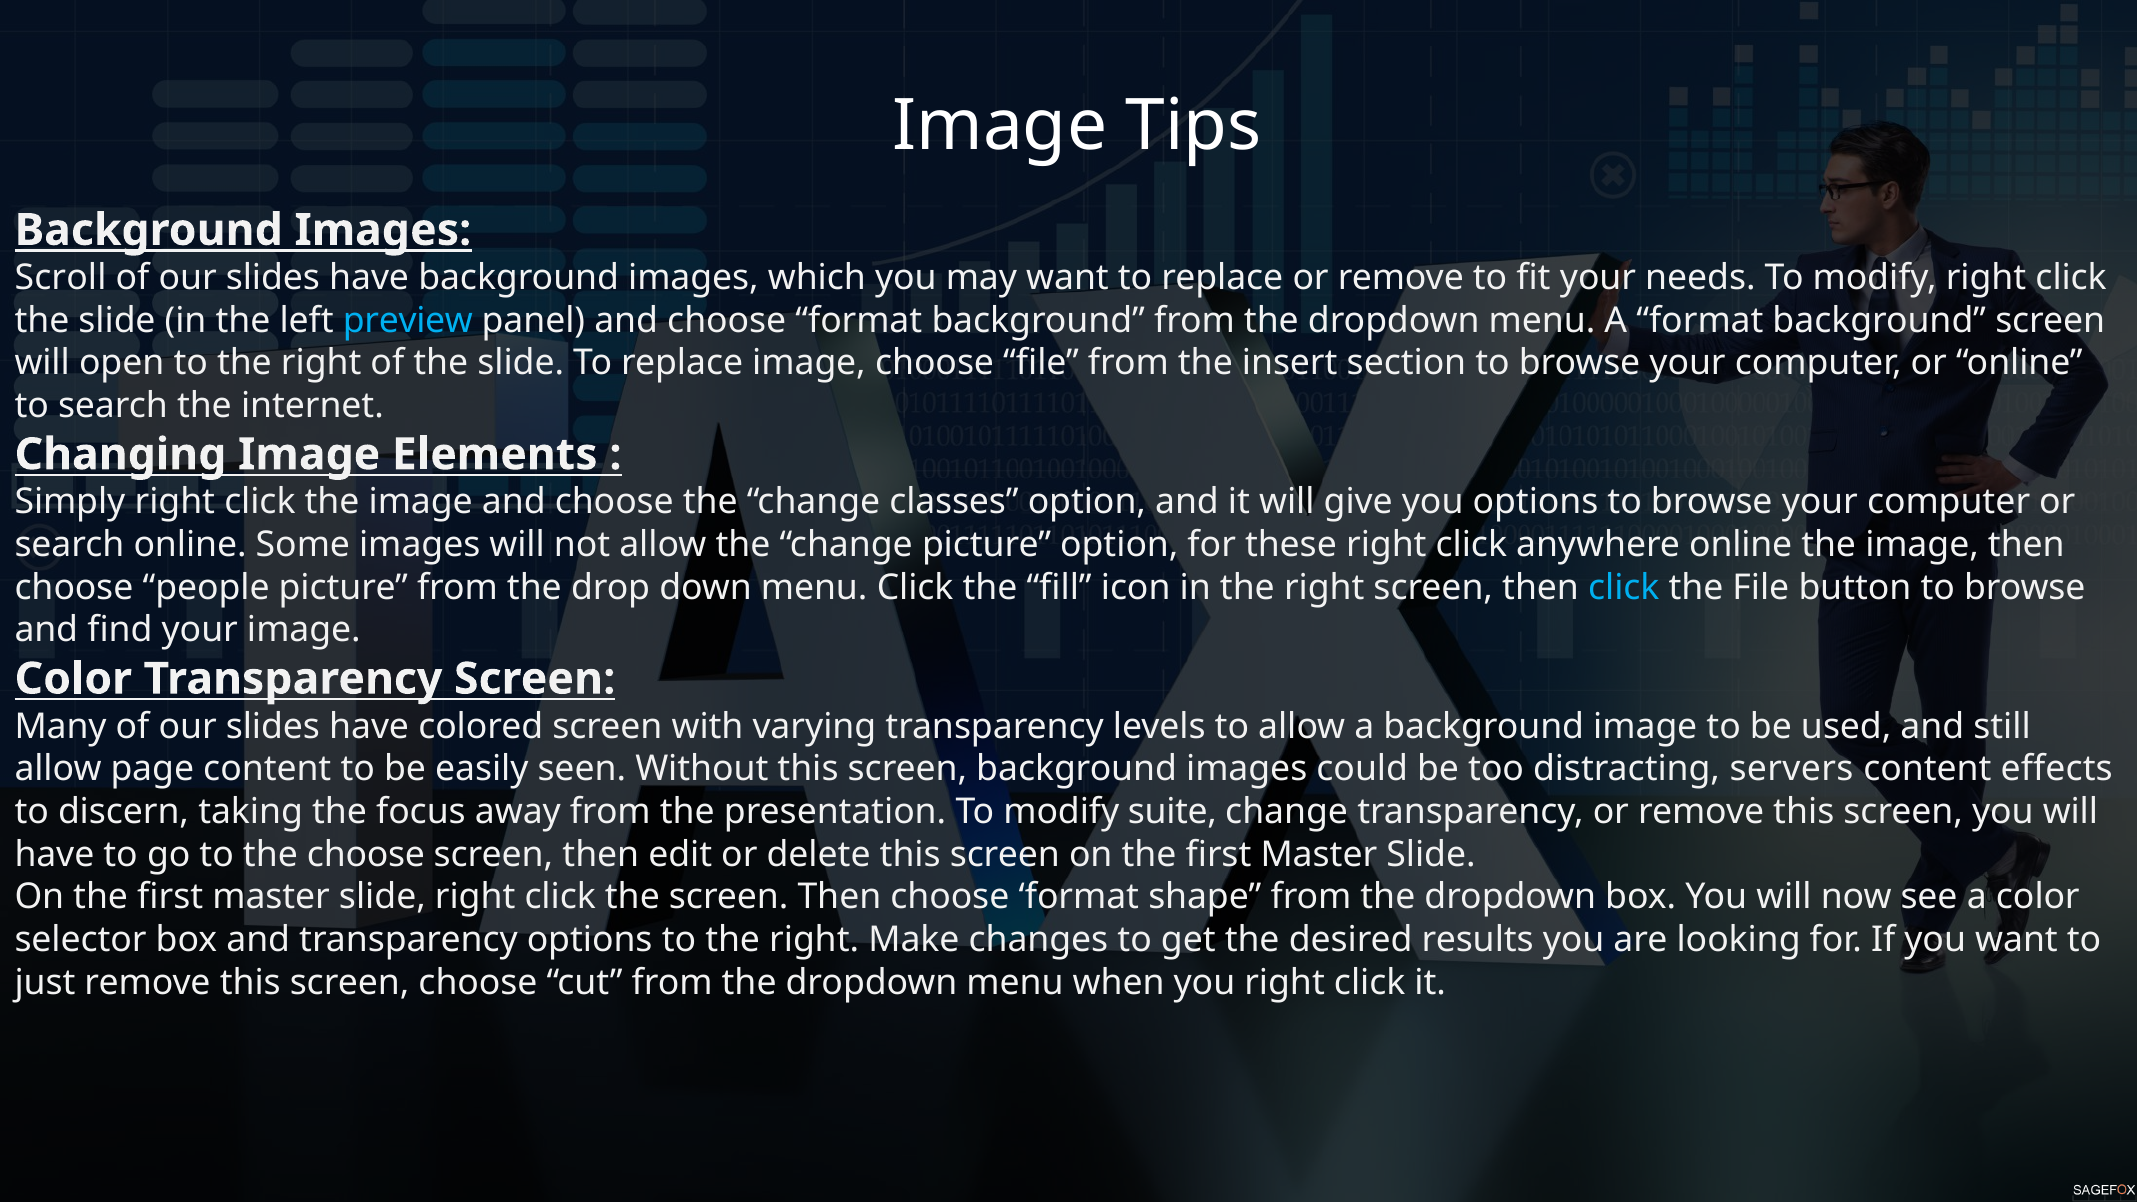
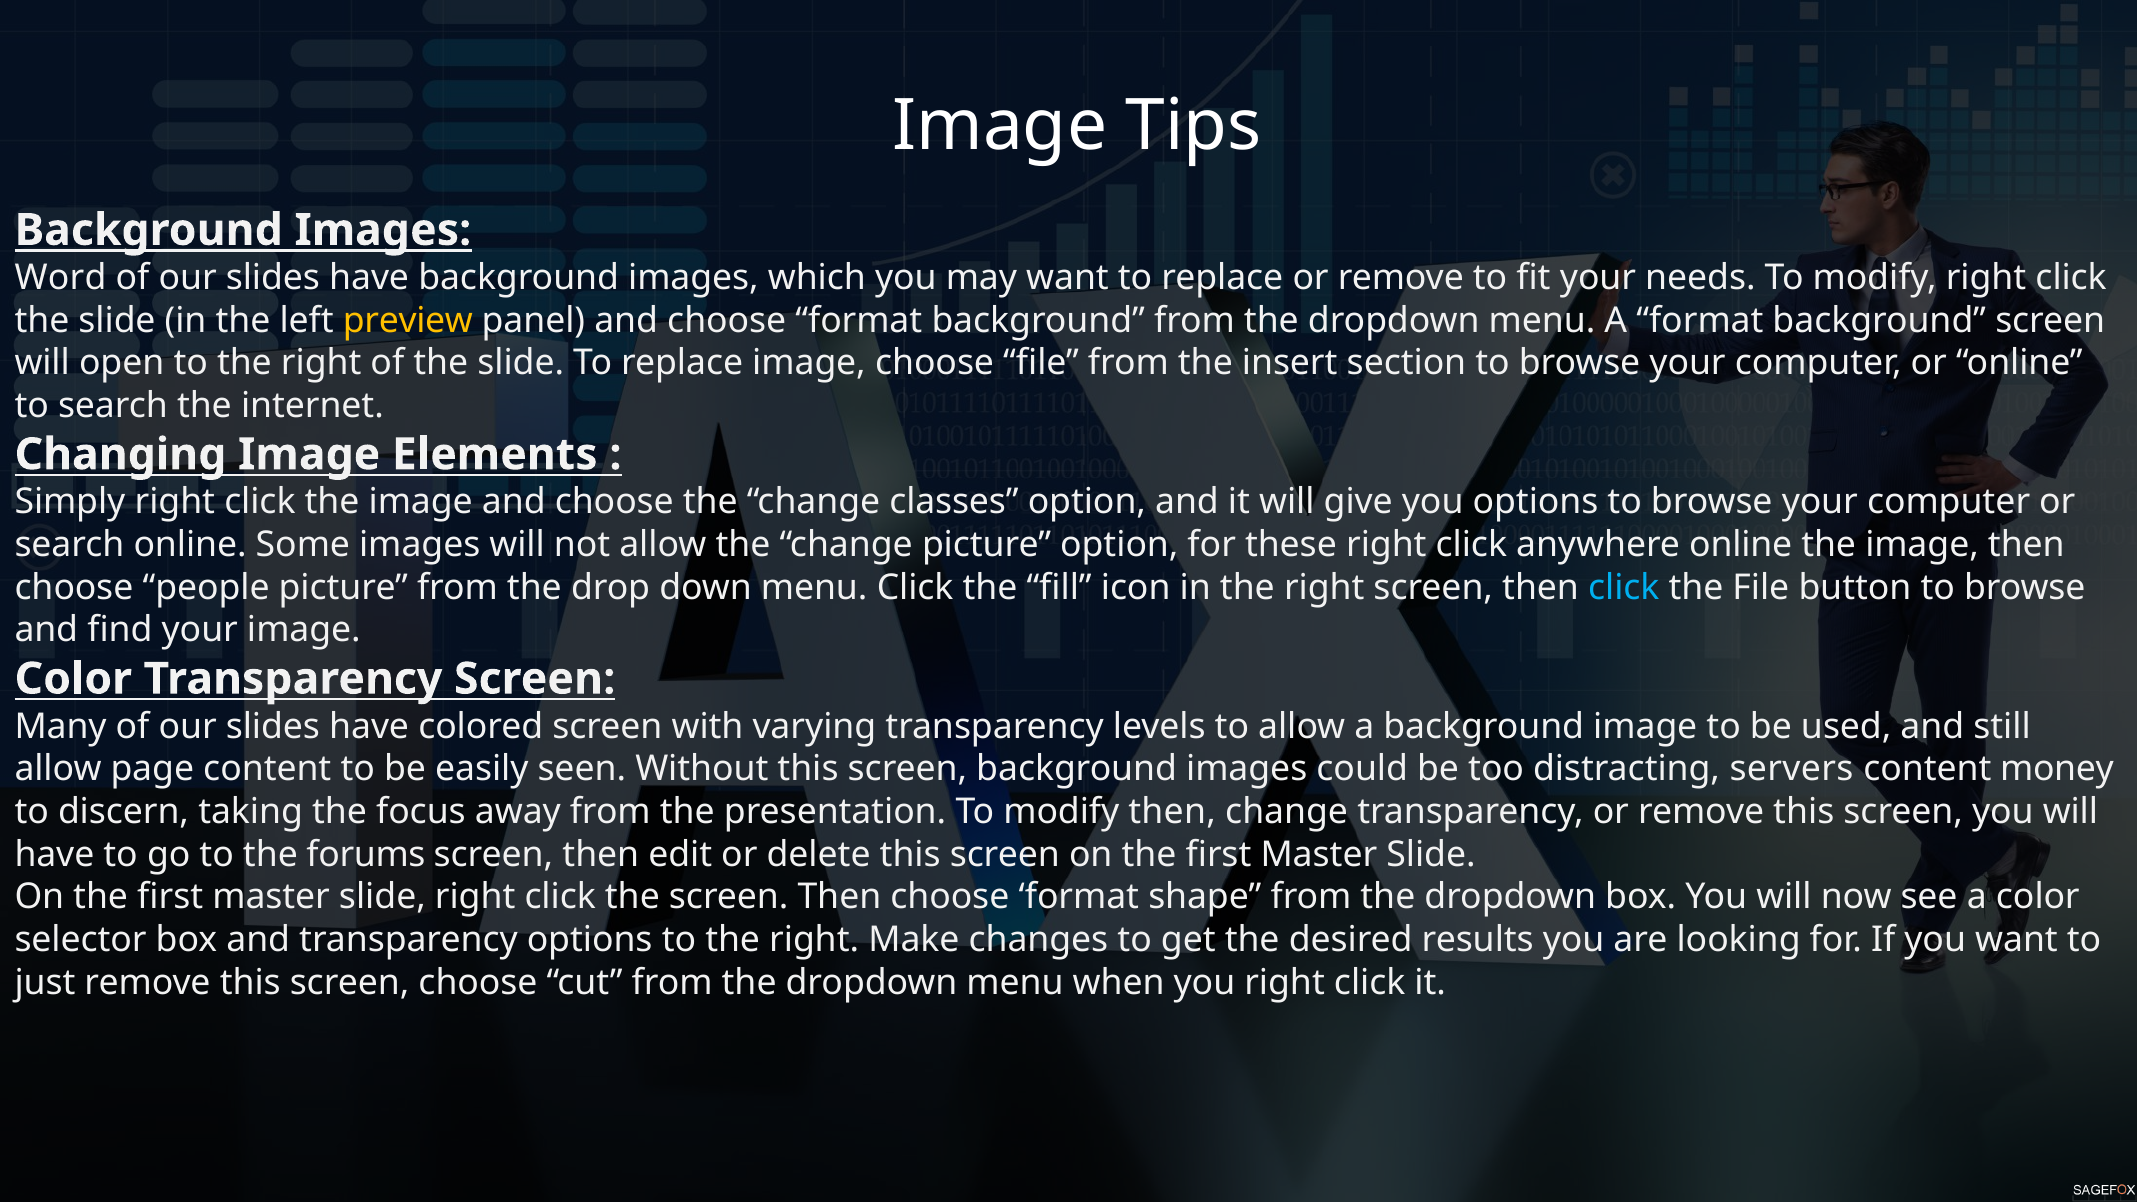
Scroll: Scroll -> Word (61, 278)
preview colour: light blue -> yellow (408, 320)
effects: effects -> money (2057, 769)
modify suite: suite -> then (1172, 812)
the choose: choose -> forums (366, 854)
